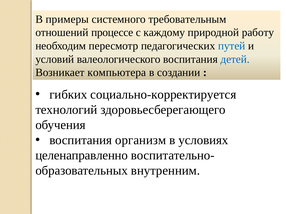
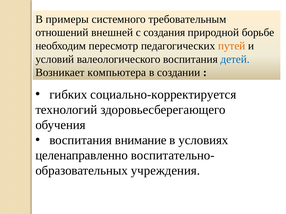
процессе: процессе -> внешней (112, 33)
каждому: каждому -> создания (164, 33)
работу: работу -> борьбе (258, 33)
путей colour: blue -> orange (232, 46)
организм: организм -> внимание (141, 140)
внутренним: внутренним -> учреждения (165, 171)
